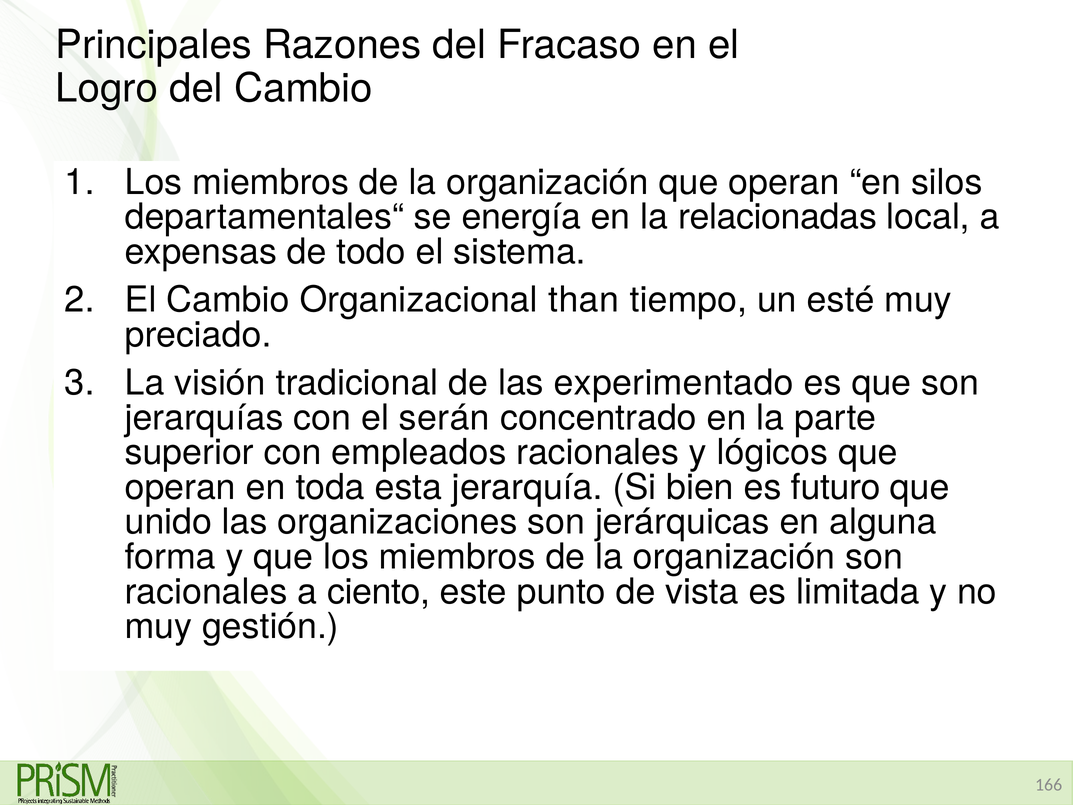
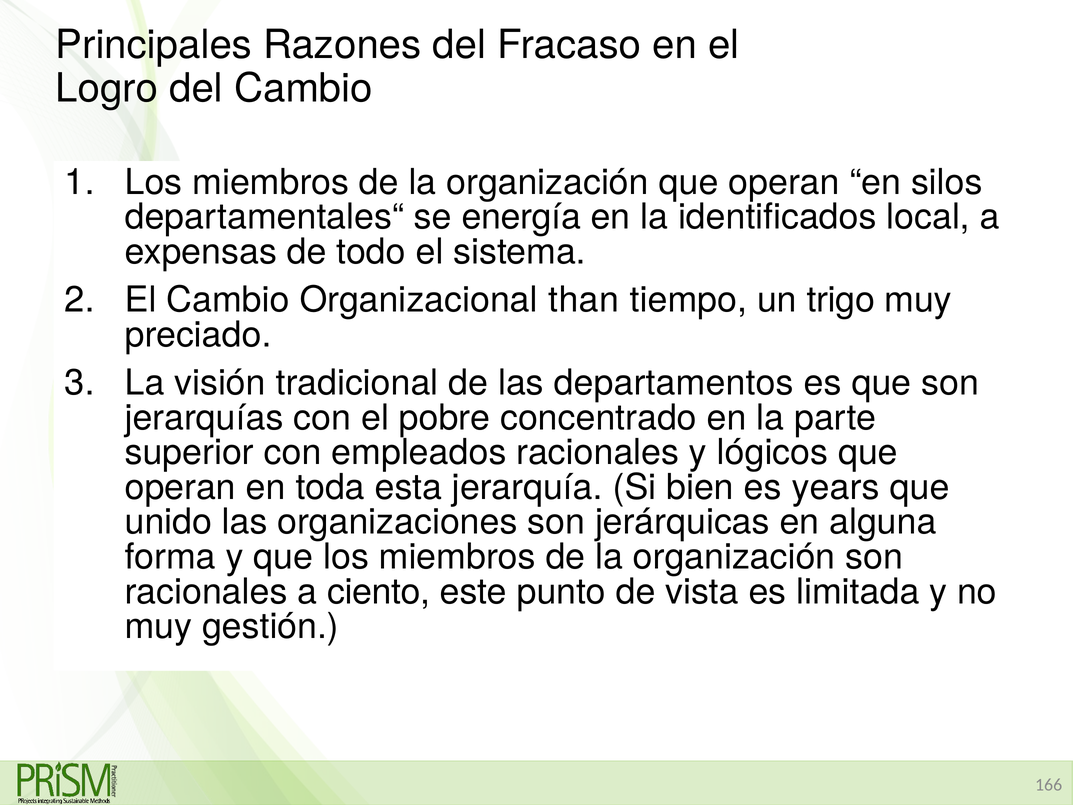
relacionadas: relacionadas -> identificados (777, 217)
esté: esté -> trigo (841, 300)
experimentado: experimentado -> departamentos (674, 383)
serán: serán -> pobre (445, 418)
futuro: futuro -> years (836, 487)
